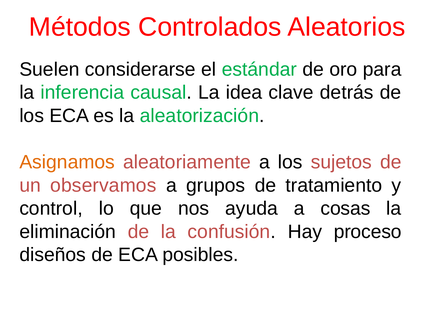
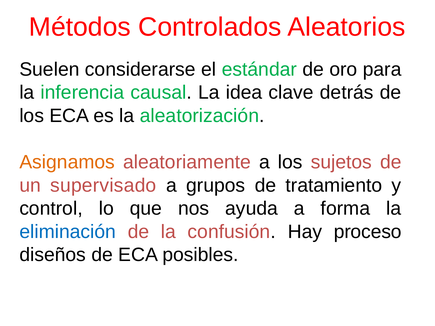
observamos: observamos -> supervisado (103, 185)
cosas: cosas -> forma (345, 209)
eliminación colour: black -> blue (68, 232)
